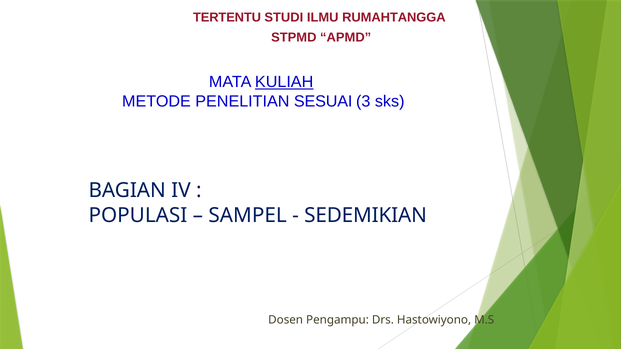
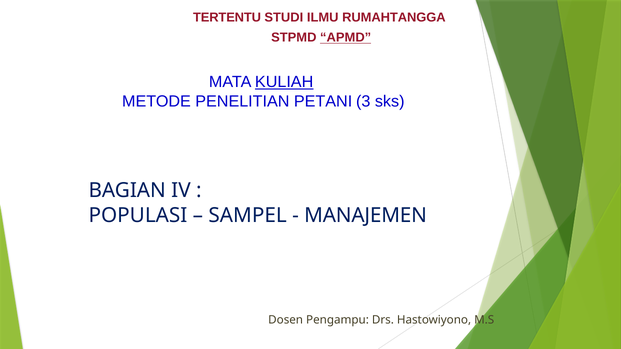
APMD underline: none -> present (346, 38)
SESUAI: SESUAI -> PETANI (323, 102)
SEDEMIKIAN: SEDEMIKIAN -> MANAJEMEN (366, 216)
